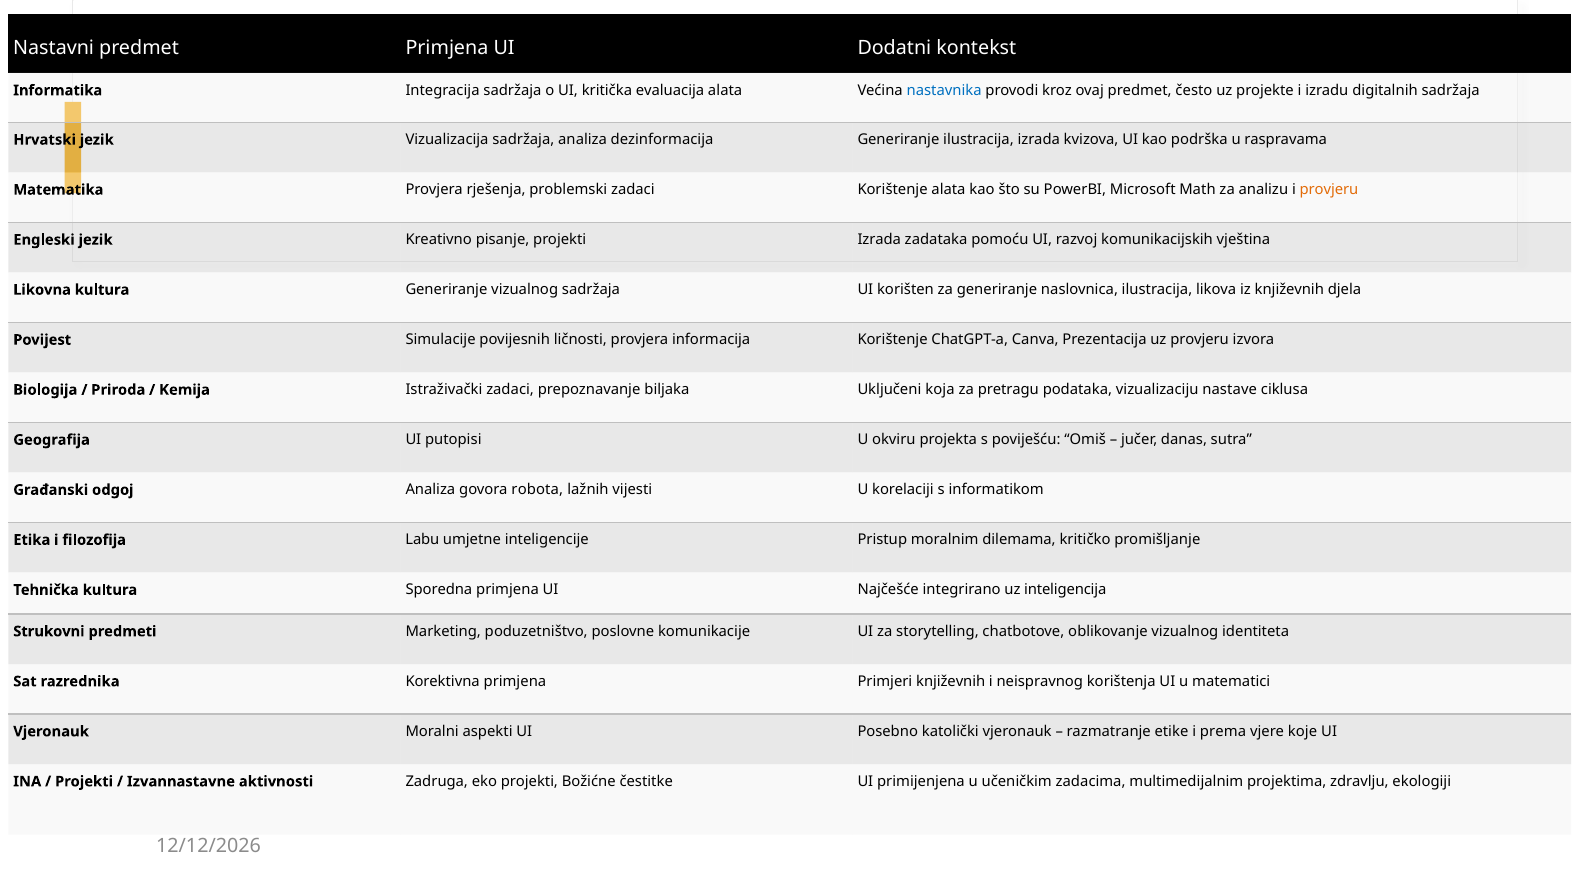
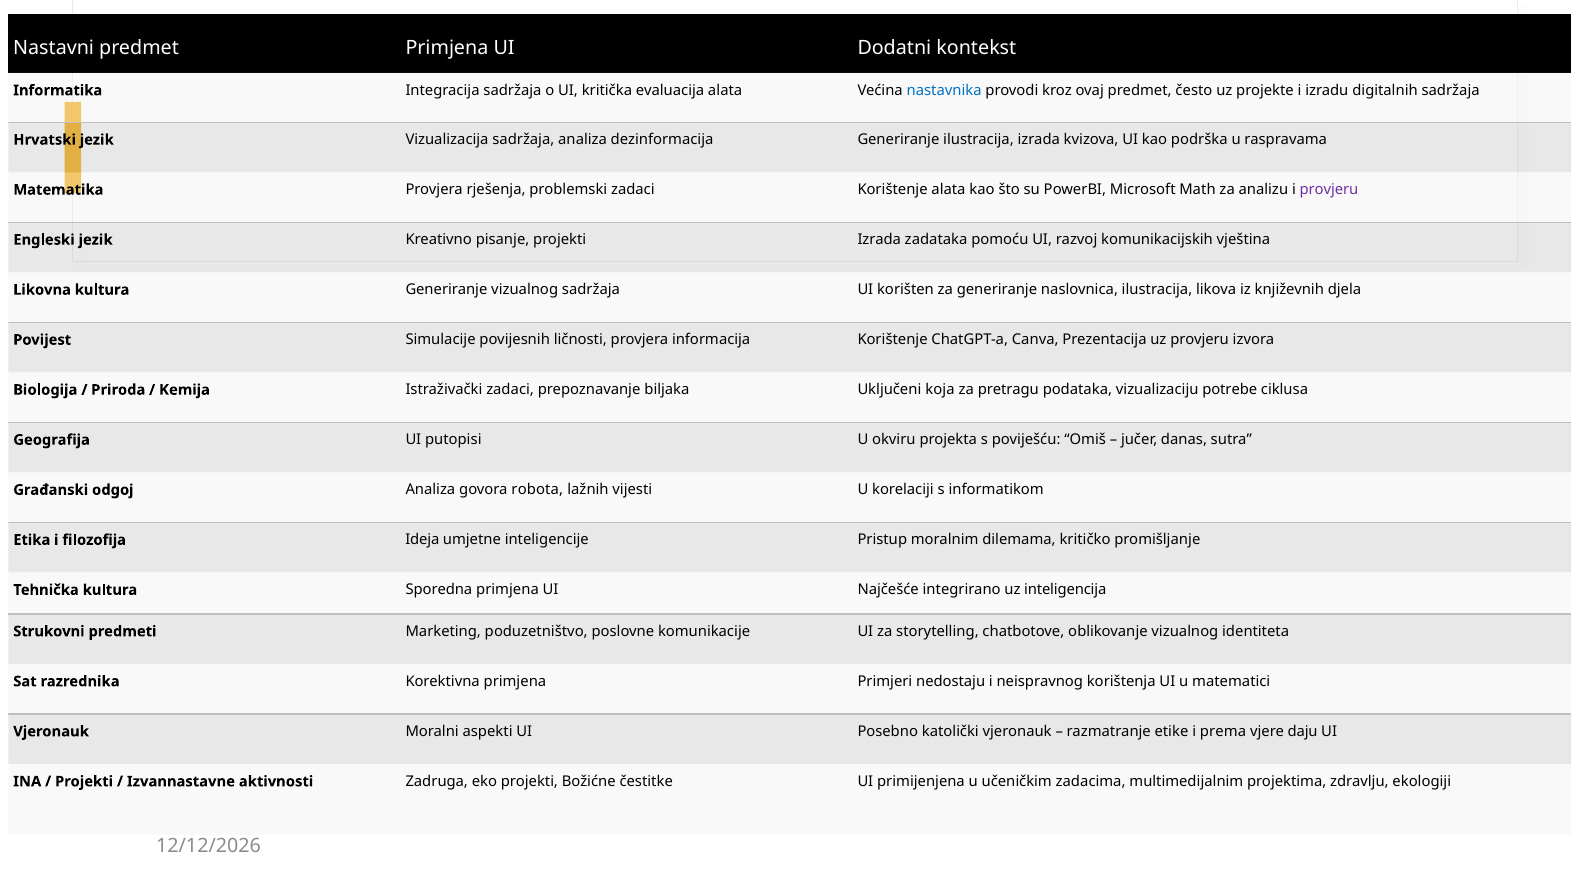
provjeru colour: orange -> purple (1329, 190)
nastave: nastave -> potrebe (1230, 390)
Labu: Labu -> Ideja (422, 540)
Primjeri književnih: književnih -> nedostaju (951, 681)
koje: koje -> daju (1303, 731)
